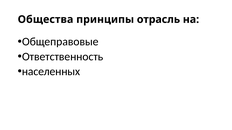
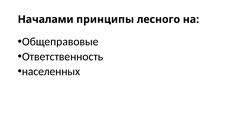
Общества: Общества -> Началами (46, 19)
отрасль: отрасль -> лесного (158, 19)
